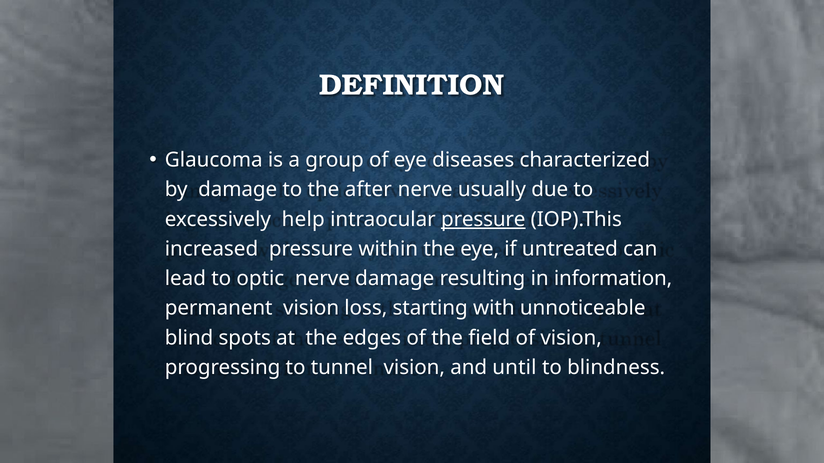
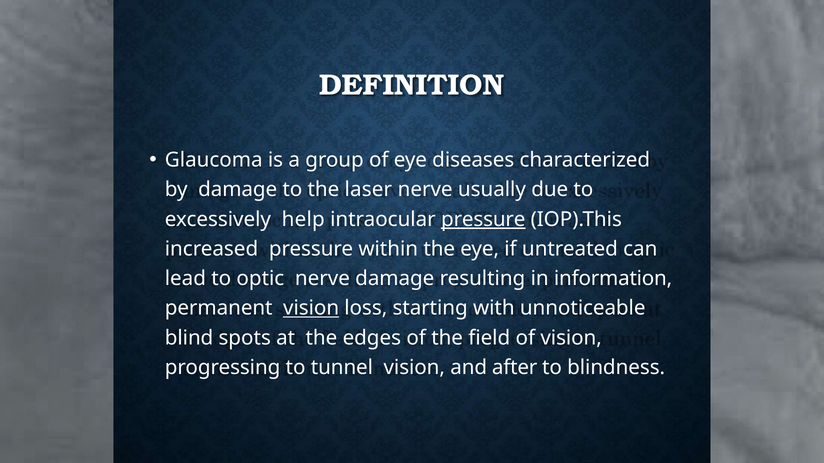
after: after -> laser (368, 190)
vision underline: none -> present (311, 309)
until: until -> after (515, 368)
